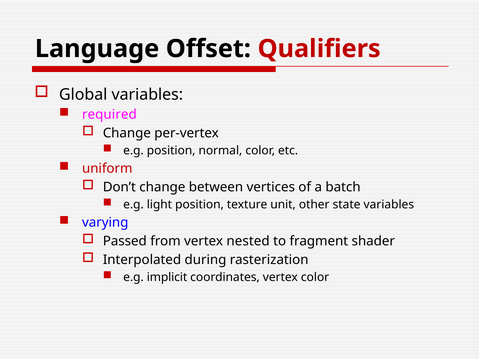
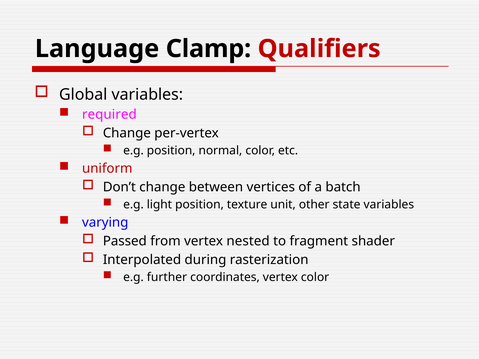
Offset: Offset -> Clamp (208, 49)
implicit: implicit -> further (167, 277)
